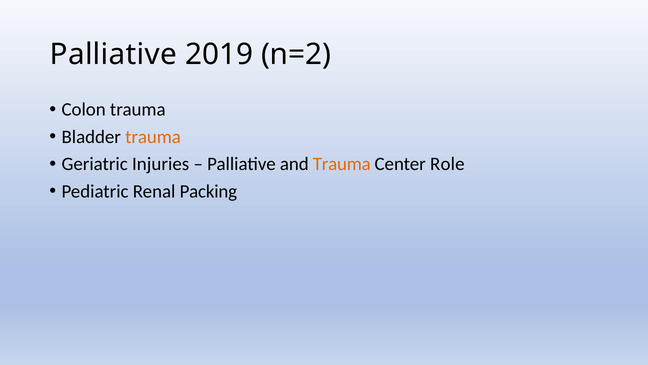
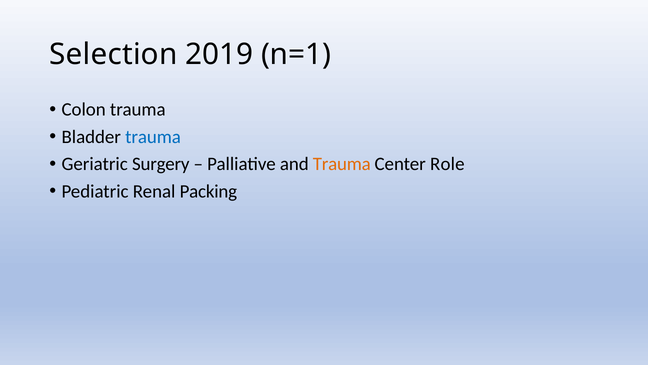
Palliative: Palliative -> Selection (113, 54)
n=2: n=2 -> n=1 (296, 54)
trauma colour: orange -> blue (153, 137)
Injuries: Injuries -> Surgery (161, 164)
